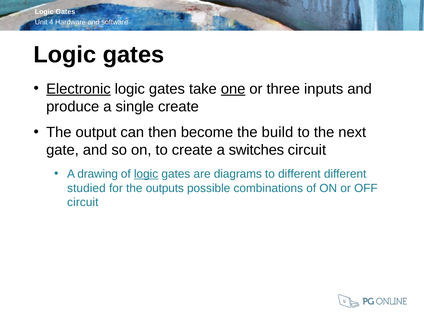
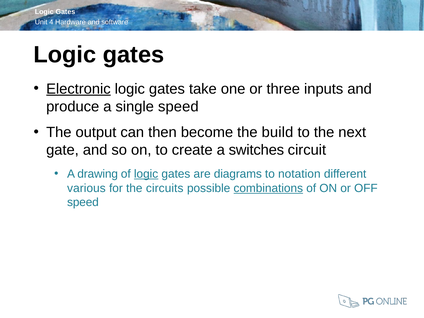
one underline: present -> none (233, 89)
single create: create -> speed (178, 107)
to different: different -> notation (299, 174)
studied: studied -> various (86, 188)
outputs: outputs -> circuits (165, 188)
combinations underline: none -> present (268, 188)
circuit: circuit -> speed (83, 202)
